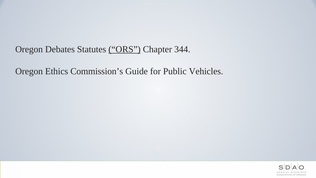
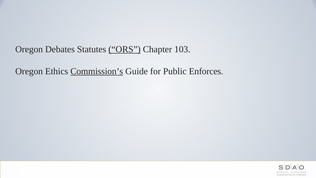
344: 344 -> 103 (182, 49)
Commission’s underline: none -> present (97, 71)
Vehicles: Vehicles -> Enforces (206, 71)
